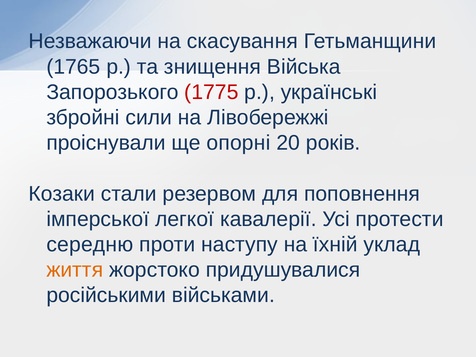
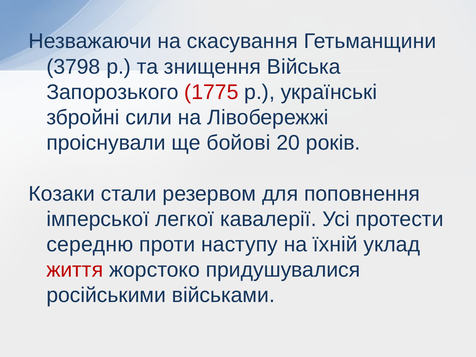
1765: 1765 -> 3798 (73, 67)
опорні: опорні -> бойові (239, 143)
життя colour: orange -> red (75, 270)
